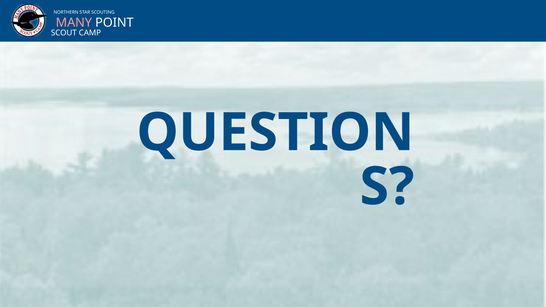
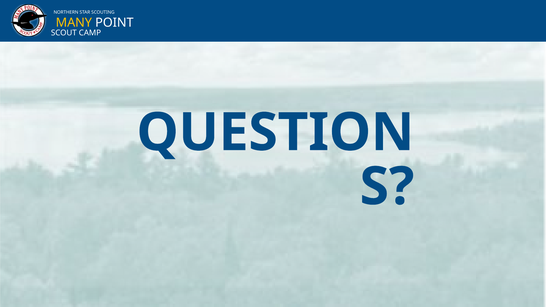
MANY colour: pink -> yellow (74, 23)
